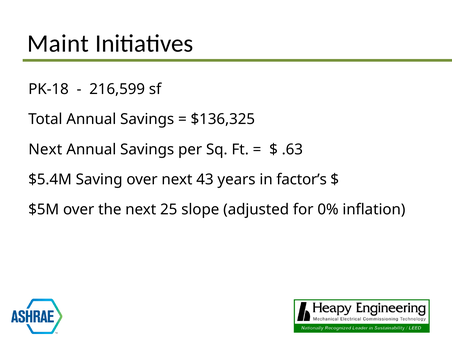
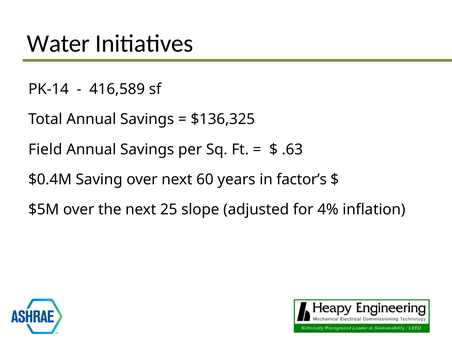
Maint: Maint -> Water (58, 44)
PK-18: PK-18 -> PK-14 (49, 89)
216,599: 216,599 -> 416,589 (117, 89)
Next: Next -> Field (45, 149)
$5.4M: $5.4M -> $0.4M (50, 179)
43: 43 -> 60 (205, 179)
0%: 0% -> 4% (328, 210)
